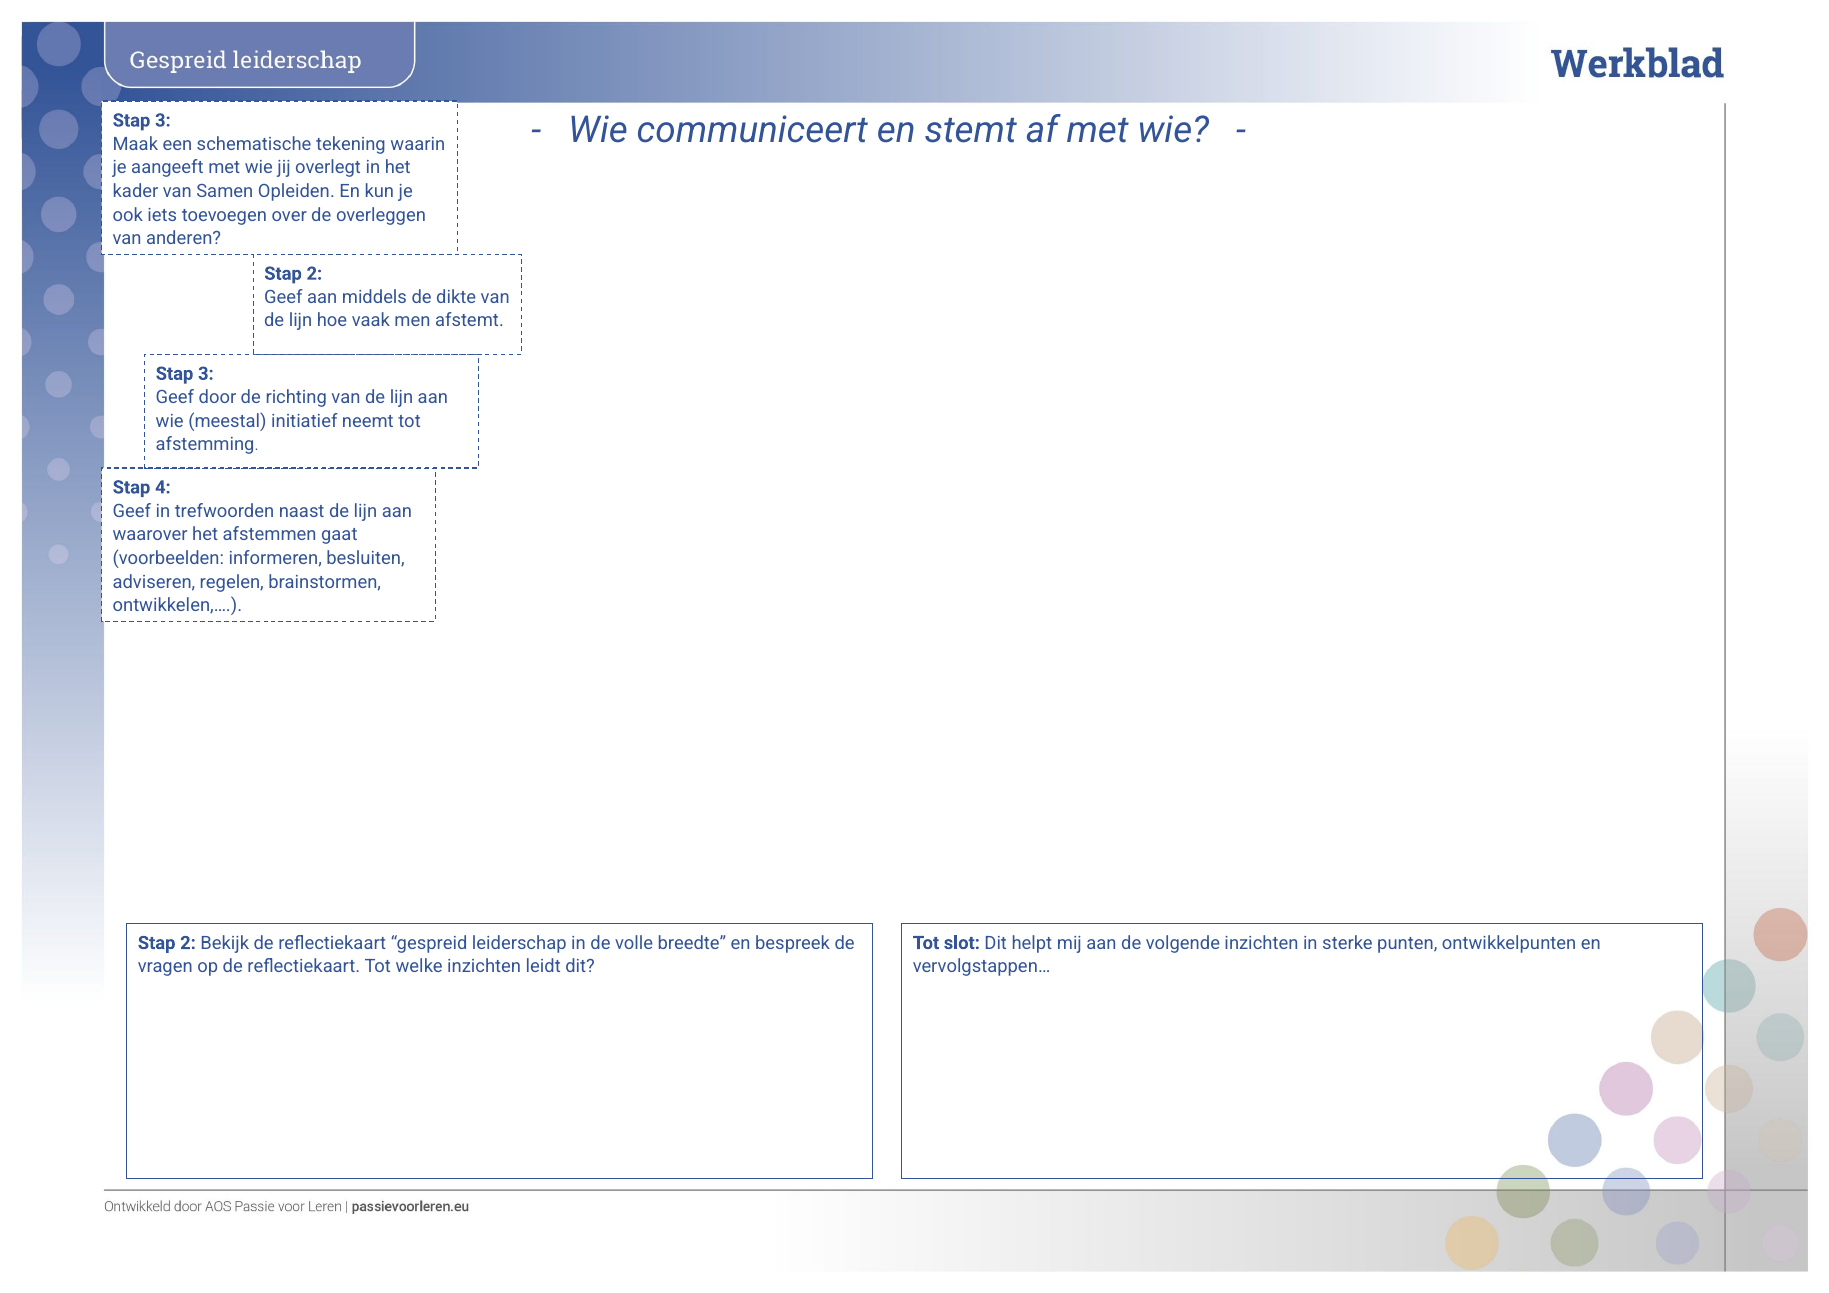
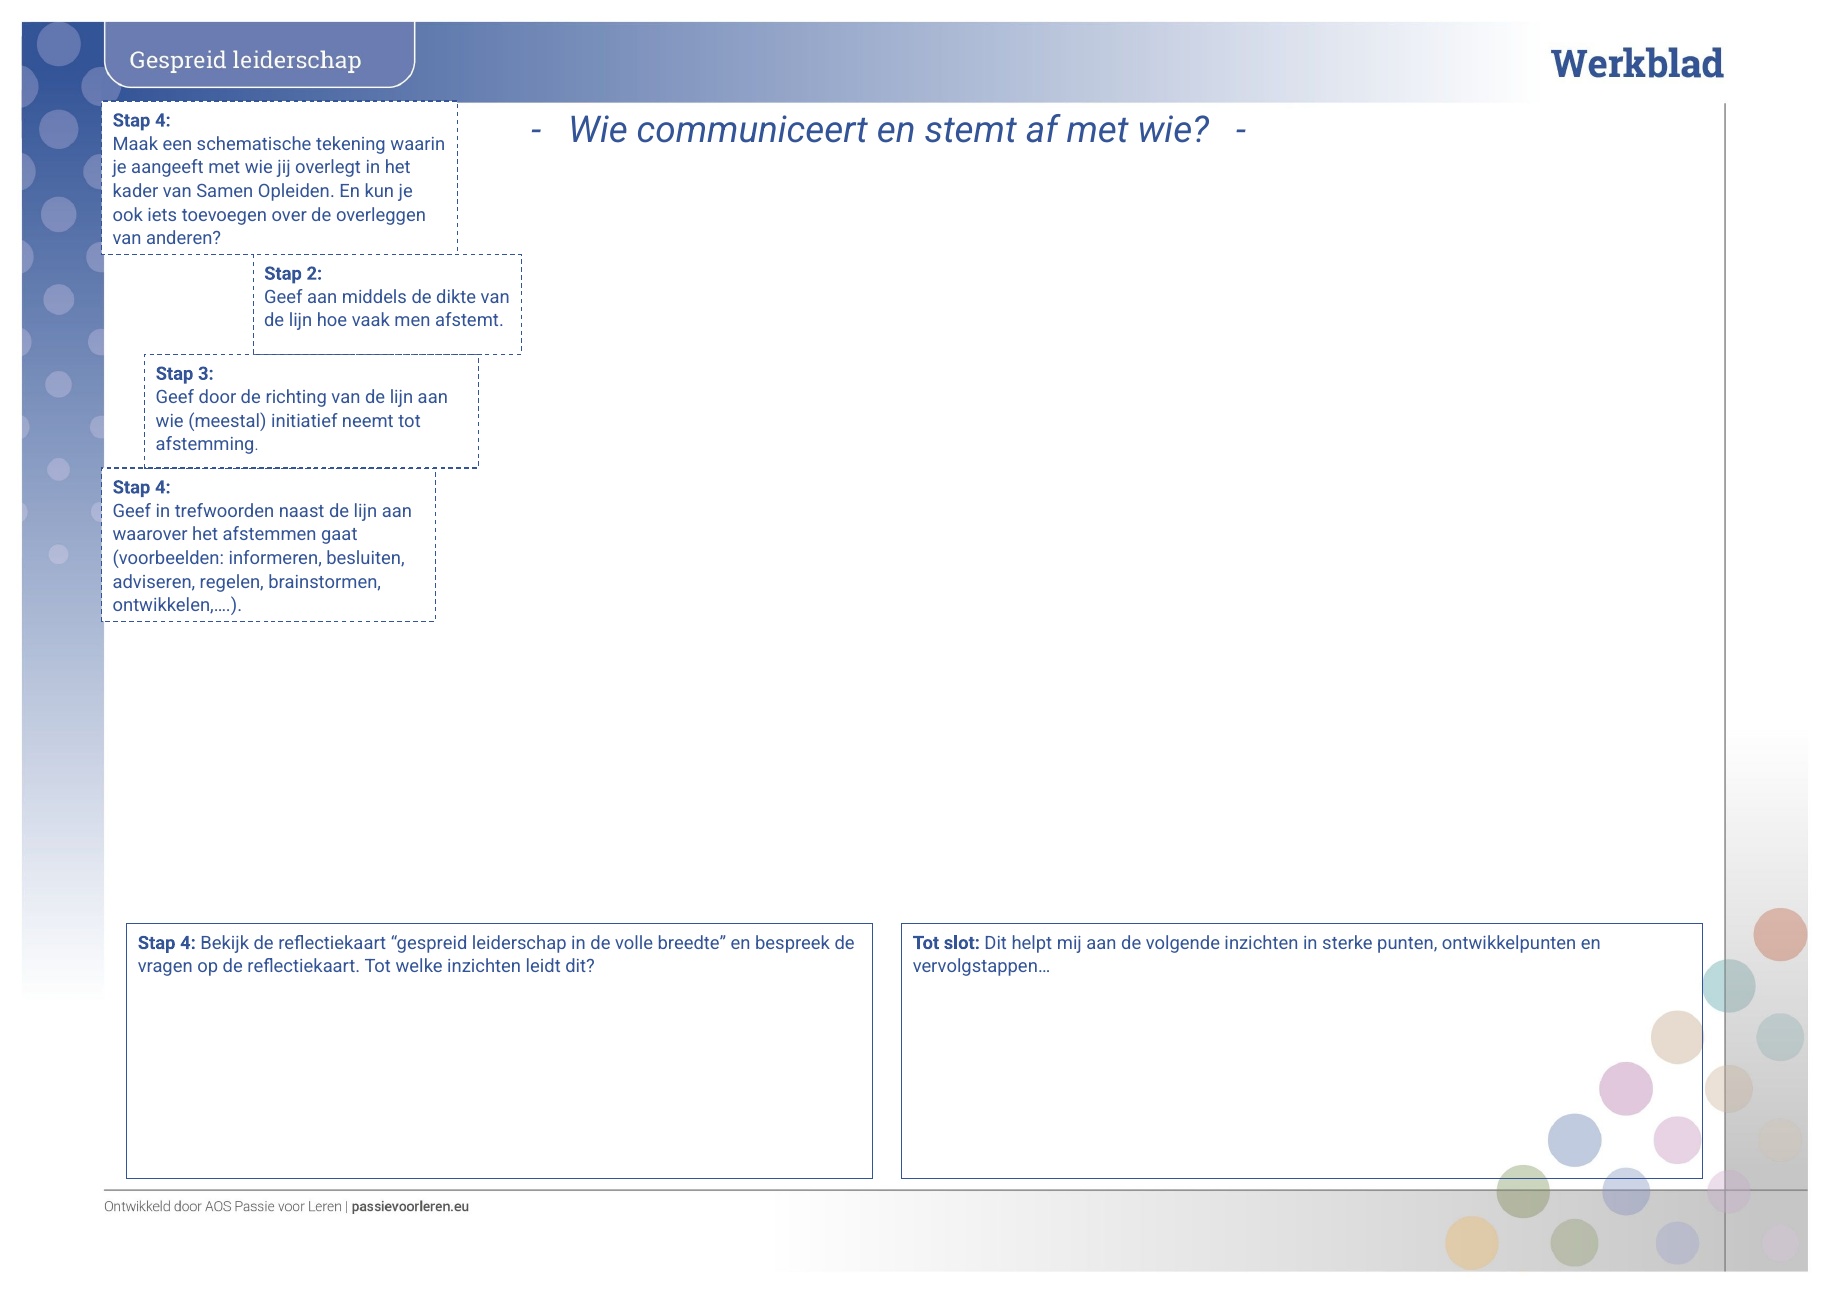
3: 3 -> 4 (163, 120)
2: 2 -> 4 (188, 943)
